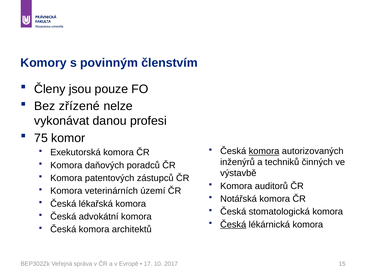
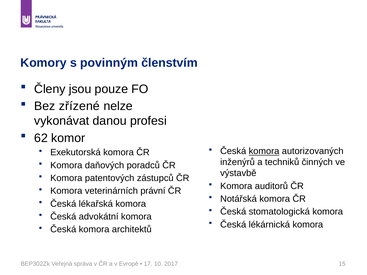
75: 75 -> 62 (41, 138)
území: území -> právní (153, 191)
Česká underline: present -> none (233, 225)
